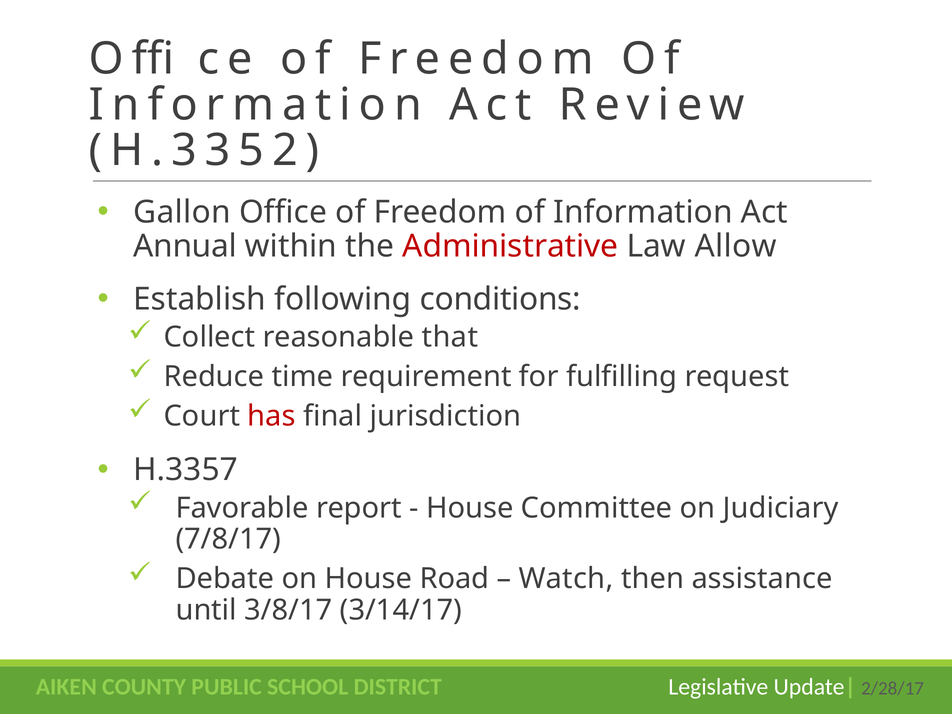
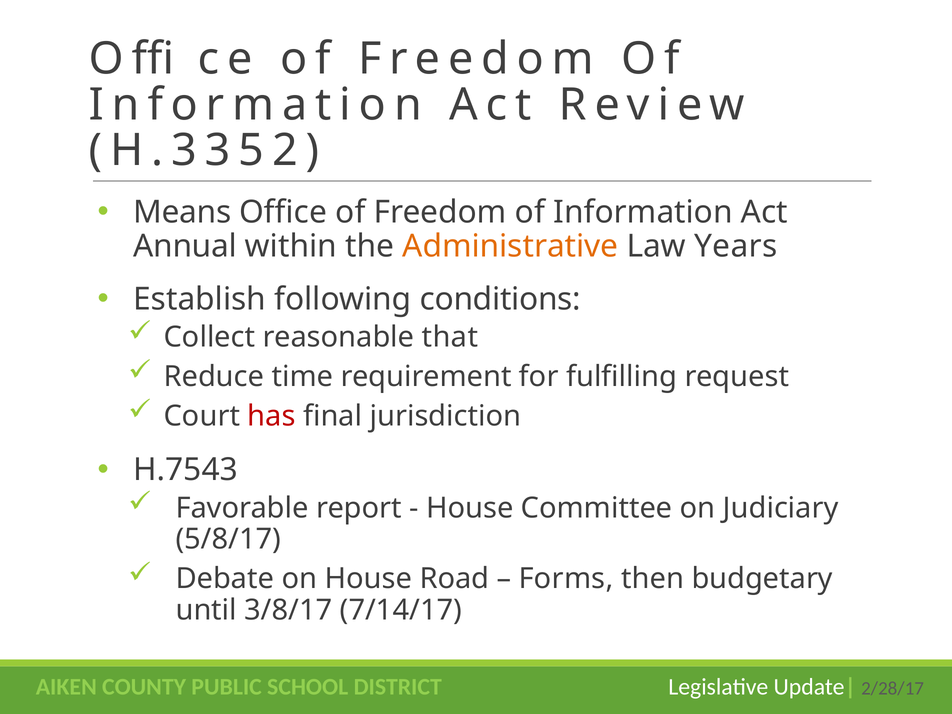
Gallon: Gallon -> Means (182, 212)
Administrative colour: red -> orange (510, 246)
Allow: Allow -> Years (736, 246)
H.3357: H.3357 -> H.7543 (186, 470)
7/8/17: 7/8/17 -> 5/8/17 (228, 539)
Watch: Watch -> Forms (566, 579)
assistance: assistance -> budgetary (762, 579)
3/14/17: 3/14/17 -> 7/14/17 (401, 610)
